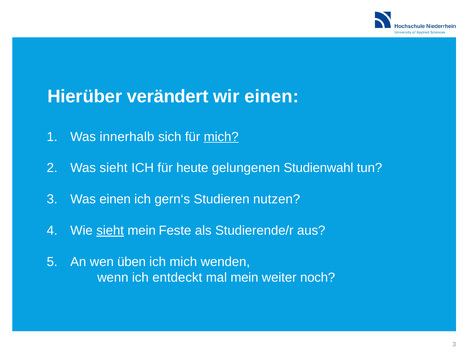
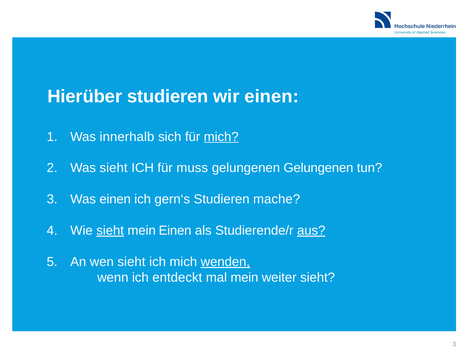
Hierüber verändert: verändert -> studieren (168, 96)
heute: heute -> muss (192, 168)
gelungenen Studienwahl: Studienwahl -> Gelungenen (318, 168)
nutzen: nutzen -> mache (277, 199)
mein Feste: Feste -> Einen (175, 230)
aus underline: none -> present (311, 230)
wen üben: üben -> sieht (131, 262)
wenden underline: none -> present (225, 262)
weiter noch: noch -> sieht (318, 277)
